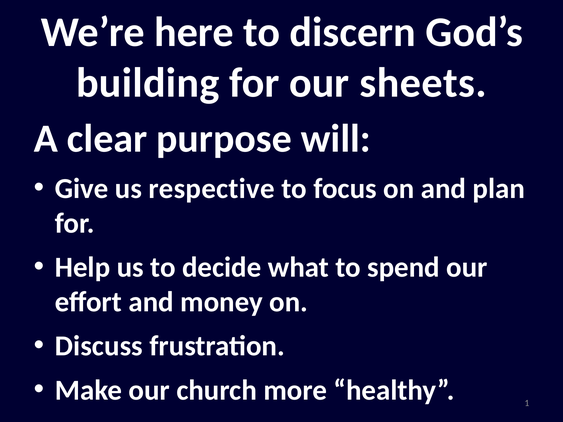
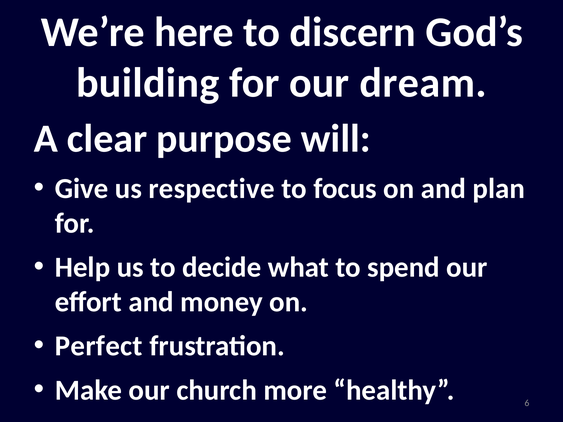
sheets: sheets -> dream (423, 83)
Discuss: Discuss -> Perfect (99, 346)
1: 1 -> 6 (527, 403)
